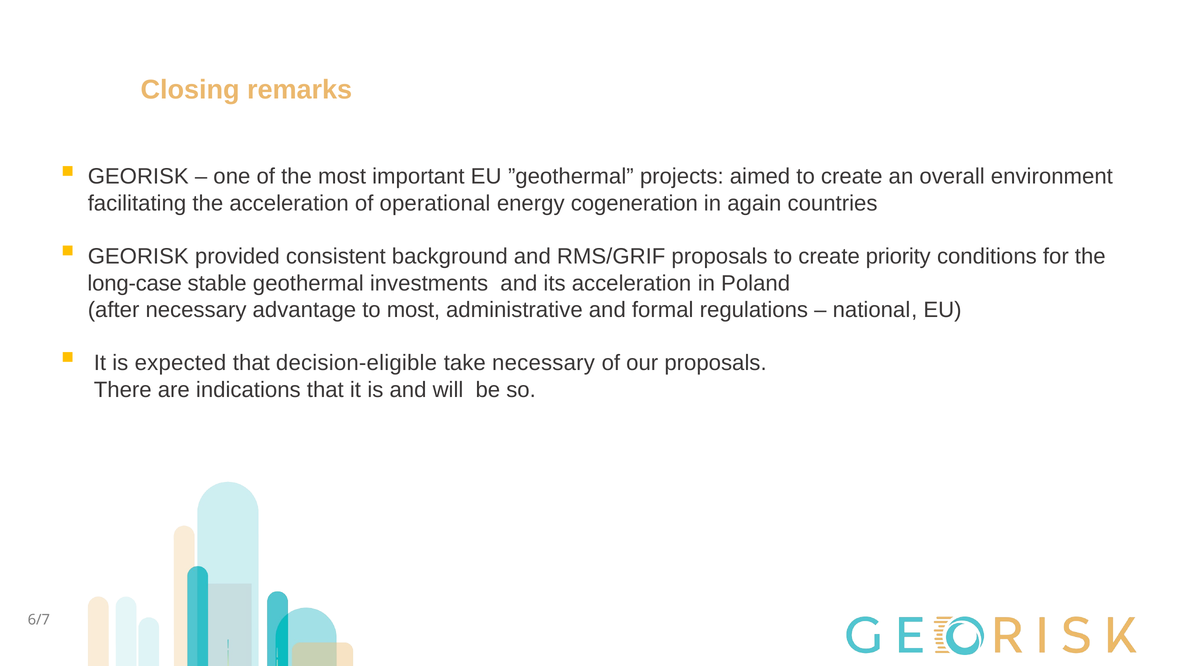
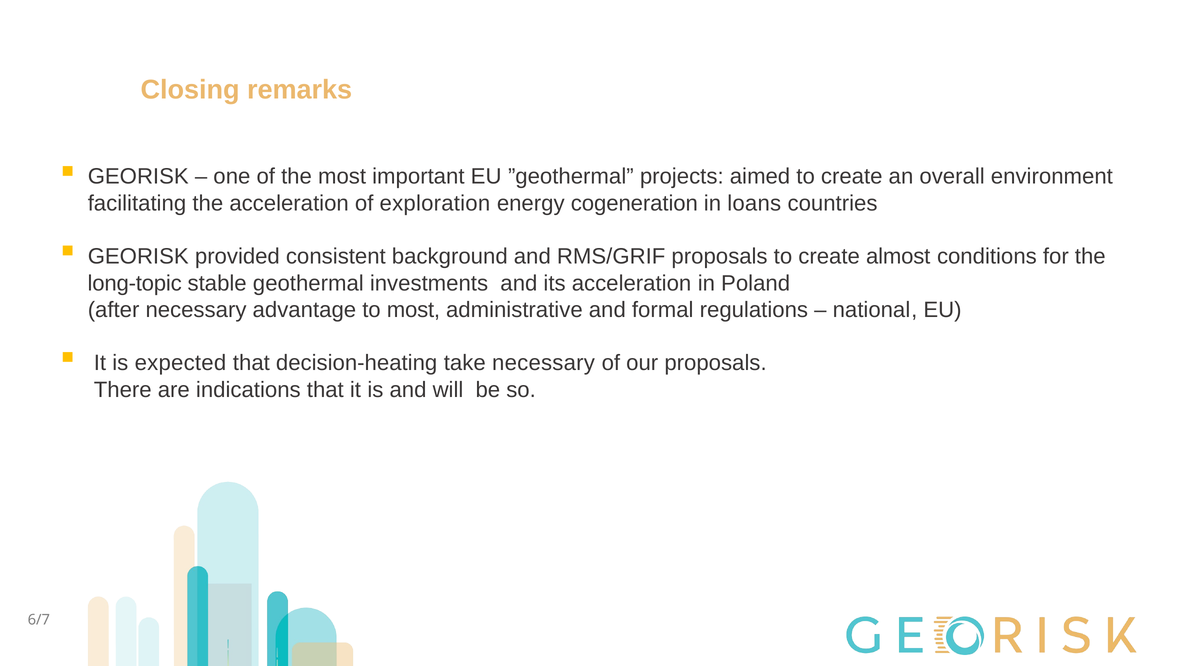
operational: operational -> exploration (435, 203)
again: again -> loans (754, 203)
priority: priority -> almost (898, 256)
long-case: long-case -> long-topic (135, 283)
decision-eligible: decision-eligible -> decision-heating (357, 363)
